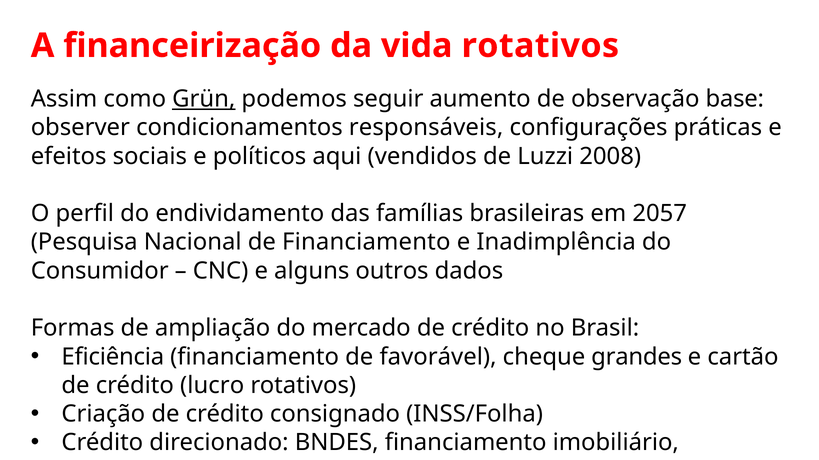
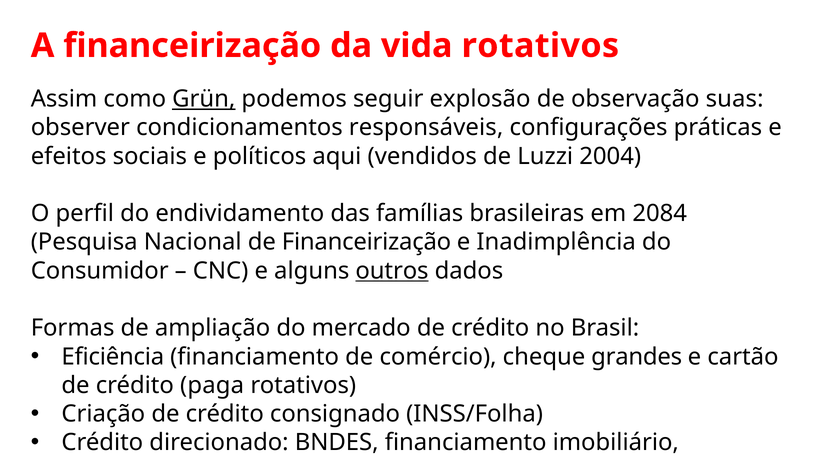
aumento: aumento -> explosão (480, 99)
base: base -> suas (735, 99)
2008: 2008 -> 2004 (610, 156)
2057: 2057 -> 2084 (660, 214)
de Financiamento: Financiamento -> Financeirização (366, 242)
outros underline: none -> present (392, 271)
favorável: favorável -> comércio (438, 357)
lucro: lucro -> paga (212, 386)
